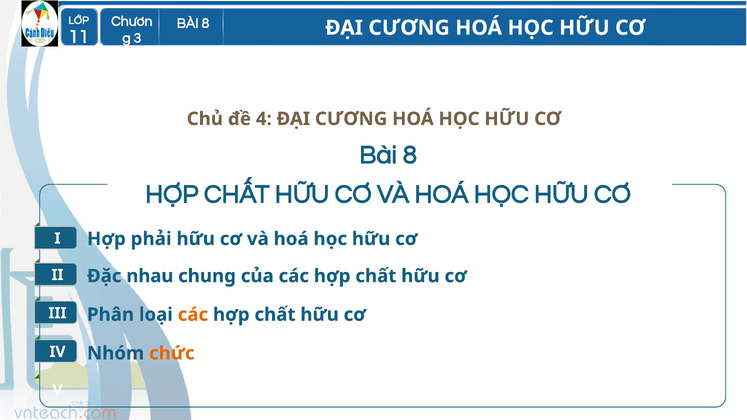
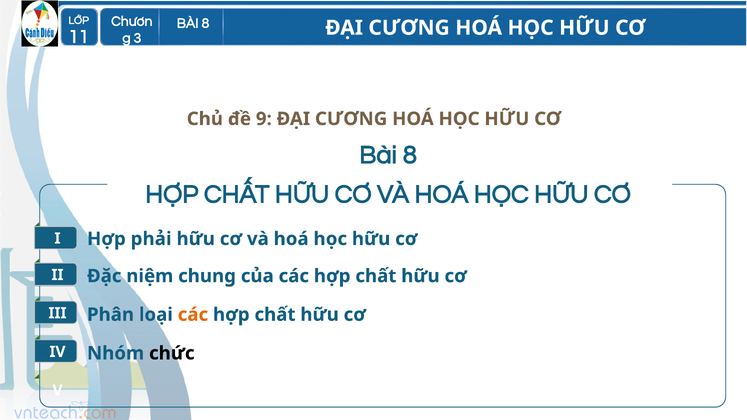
4: 4 -> 9 (264, 119)
nhau: nhau -> niệm (150, 276)
chức colour: orange -> black (172, 353)
